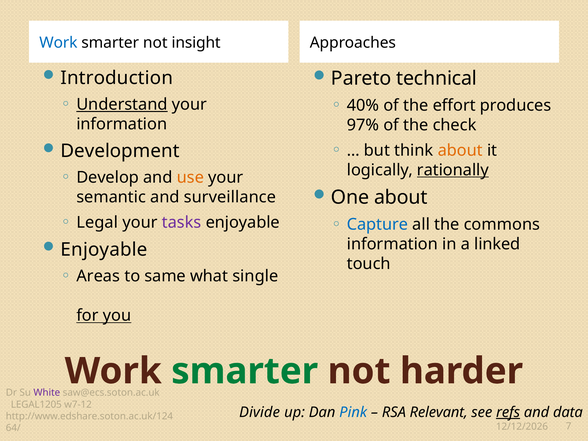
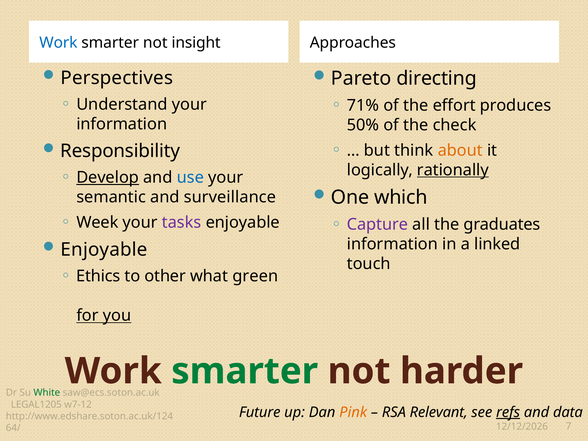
Introduction: Introduction -> Perspectives (117, 78)
technical: technical -> directing (437, 78)
Understand underline: present -> none (122, 104)
40%: 40% -> 71% (363, 105)
97%: 97% -> 50% (363, 125)
Development: Development -> Responsibility (120, 151)
Develop underline: none -> present (108, 178)
use colour: orange -> blue (190, 178)
One about: about -> which (401, 197)
Legal: Legal -> Week (97, 223)
Capture colour: blue -> purple (377, 225)
commons: commons -> graduates (502, 225)
Areas: Areas -> Ethics (98, 276)
same: same -> other (165, 276)
single: single -> green (255, 276)
White colour: purple -> green (47, 393)
Divide: Divide -> Future (260, 412)
Pink colour: blue -> orange (353, 412)
